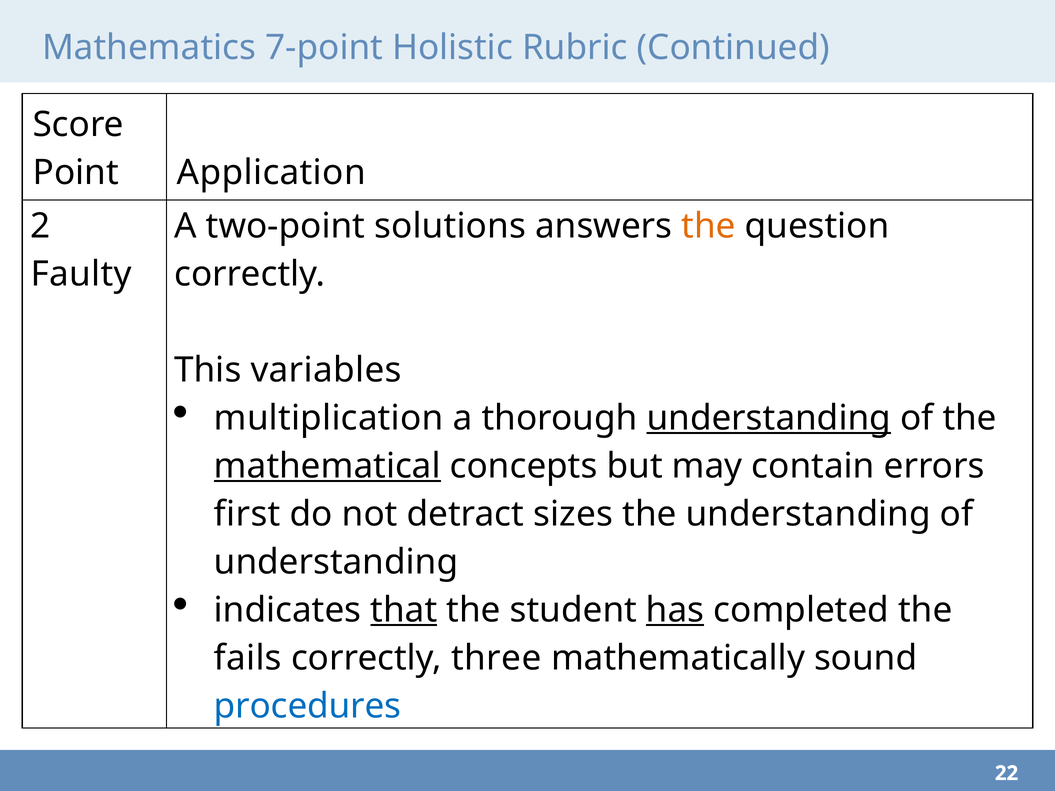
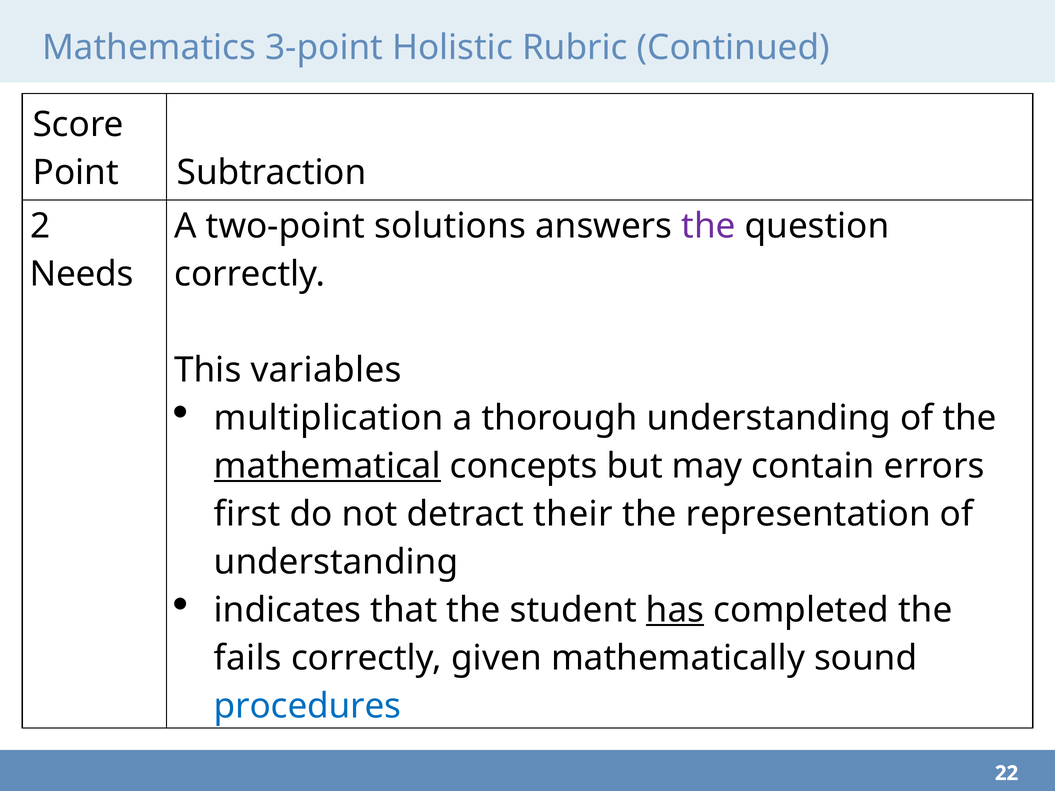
7-point: 7-point -> 3-point (324, 48)
Application: Application -> Subtraction (272, 173)
the colour: orange -> purple (709, 226)
Faulty: Faulty -> Needs (82, 274)
understanding underline: present -> none (769, 418)
sizes: sizes -> their (573, 514)
the understanding: understanding -> representation (808, 514)
that underline: present -> none (404, 610)
three: three -> given (496, 658)
